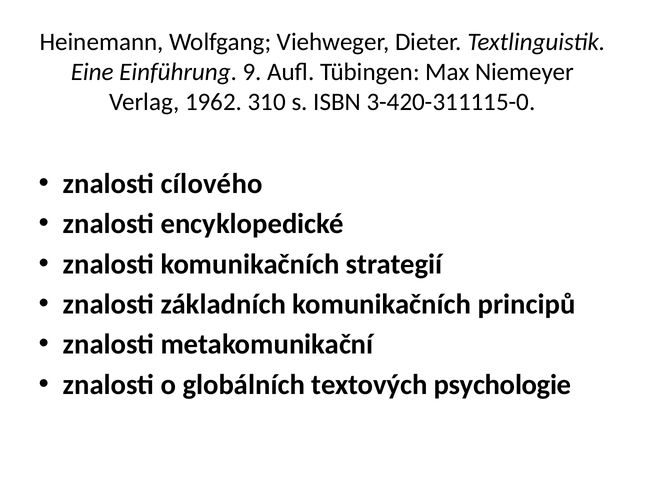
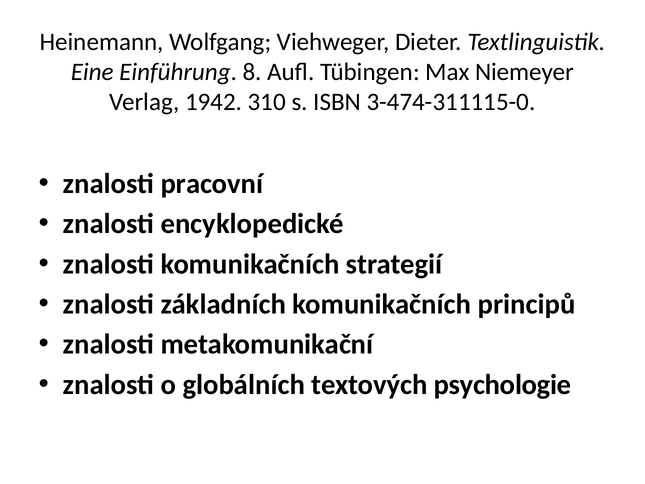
9: 9 -> 8 (252, 72)
1962: 1962 -> 1942 (214, 102)
3-420-311115-0: 3-420-311115-0 -> 3-474-311115-0 (451, 102)
cílového: cílového -> pracovní (212, 184)
